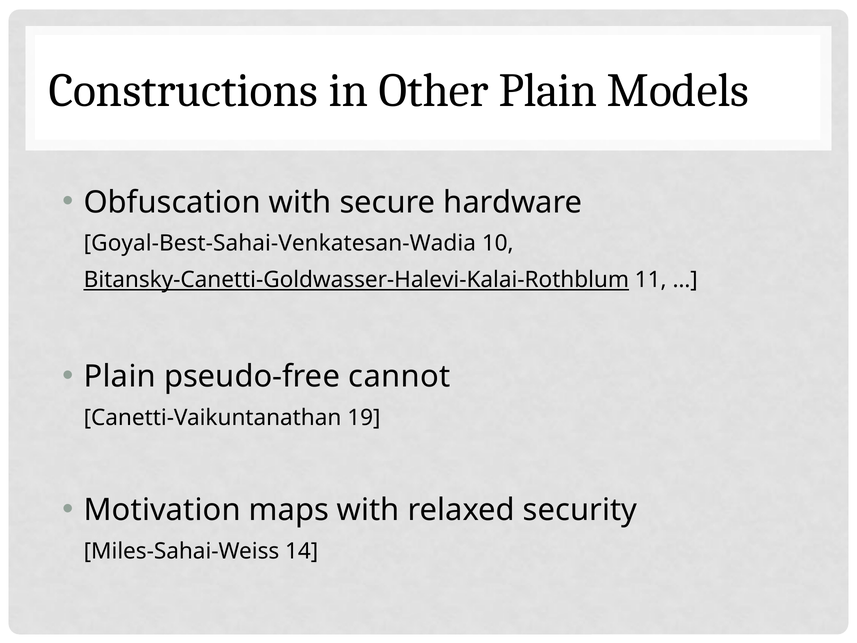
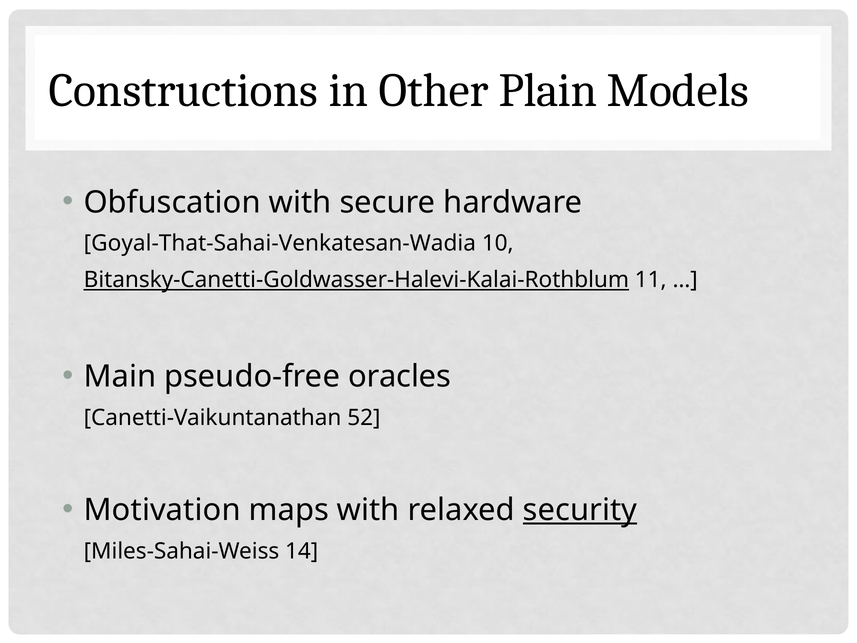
Goyal-Best-Sahai-Venkatesan-Wadia: Goyal-Best-Sahai-Venkatesan-Wadia -> Goyal-That-Sahai-Venkatesan-Wadia (280, 243)
Plain: Plain -> Main (120, 377)
cannot: cannot -> oracles (400, 377)
19: 19 -> 52 (364, 418)
security underline: none -> present (580, 510)
